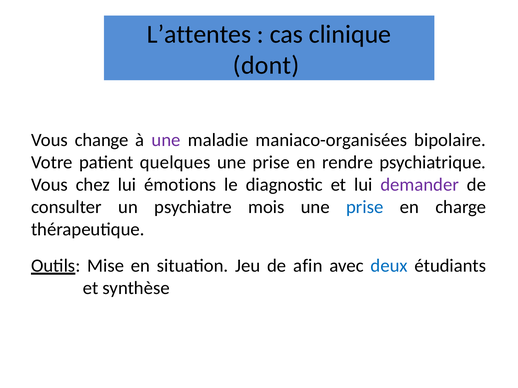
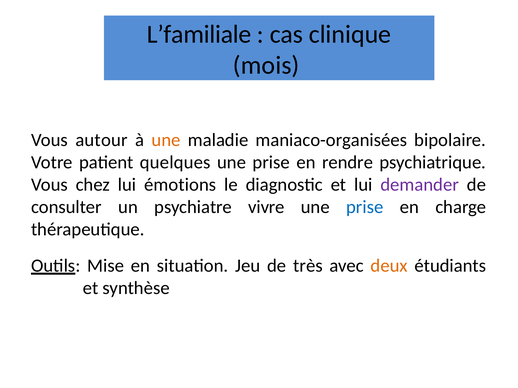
L’attentes: L’attentes -> L’familiale (199, 34)
dont: dont -> mois (266, 65)
change: change -> autour (102, 140)
une colour: purple -> orange (166, 140)
mois: mois -> vivre (266, 207)
afin: afin -> très (308, 266)
deux colour: blue -> orange (389, 266)
